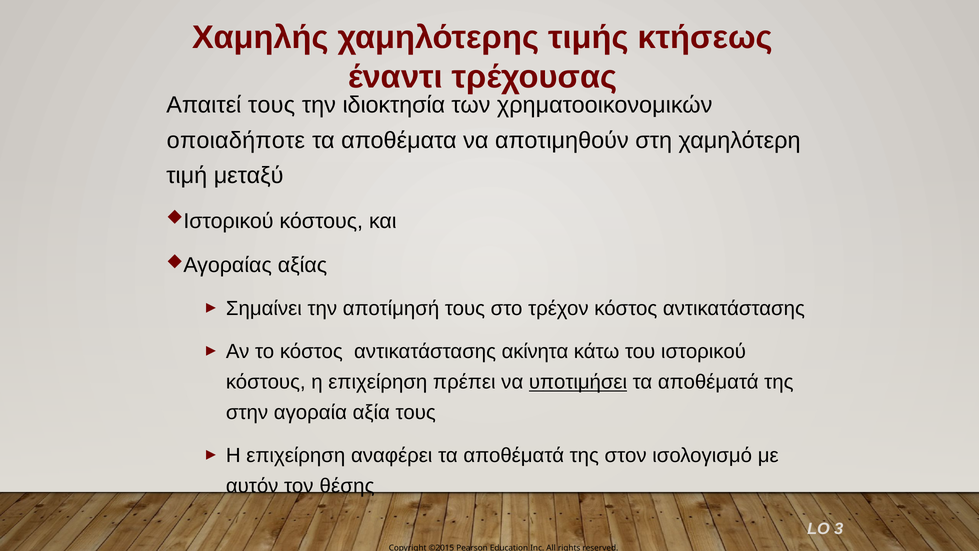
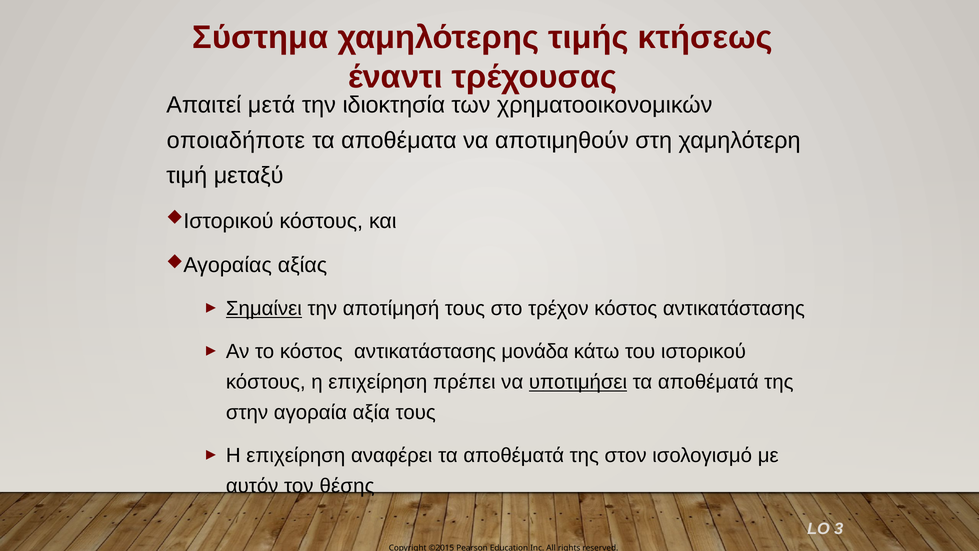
Χαμηλής: Χαμηλής -> Σύστημα (260, 38)
Απαιτεί τους: τους -> μετά (272, 105)
Σημαίνει underline: none -> present (264, 308)
ακίνητα: ακίνητα -> μονάδα (535, 351)
